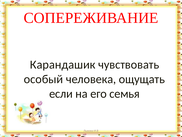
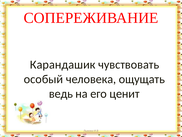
если: если -> ведь (61, 93)
семья: семья -> ценит (125, 93)
